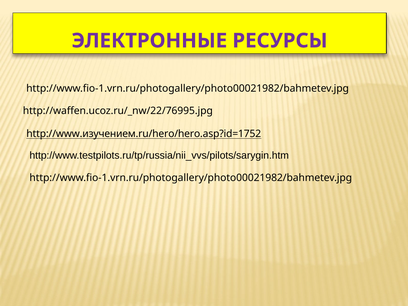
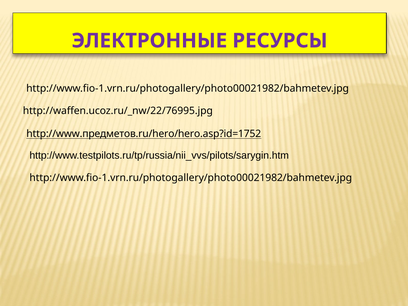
http://www.изучением.ru/hero/hero.asp?id=1752: http://www.изучением.ru/hero/hero.asp?id=1752 -> http://www.предметов.ru/hero/hero.asp?id=1752 (144, 134)
